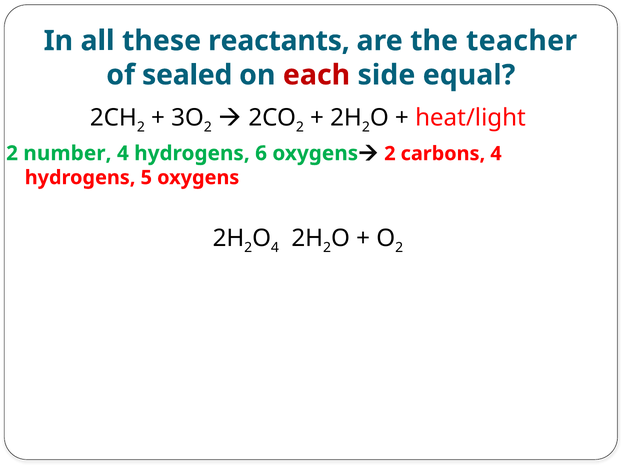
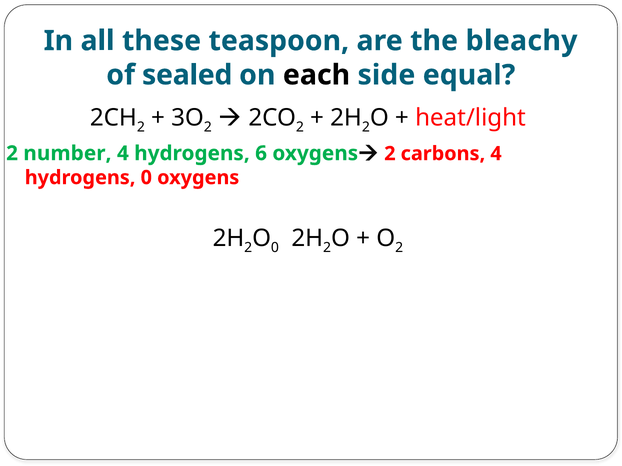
reactants: reactants -> teaspoon (279, 41)
teacher: teacher -> bleachy (522, 41)
each colour: red -> black (316, 75)
hydrogens 5: 5 -> 0 (146, 178)
4: 4 -> 0 (275, 248)
